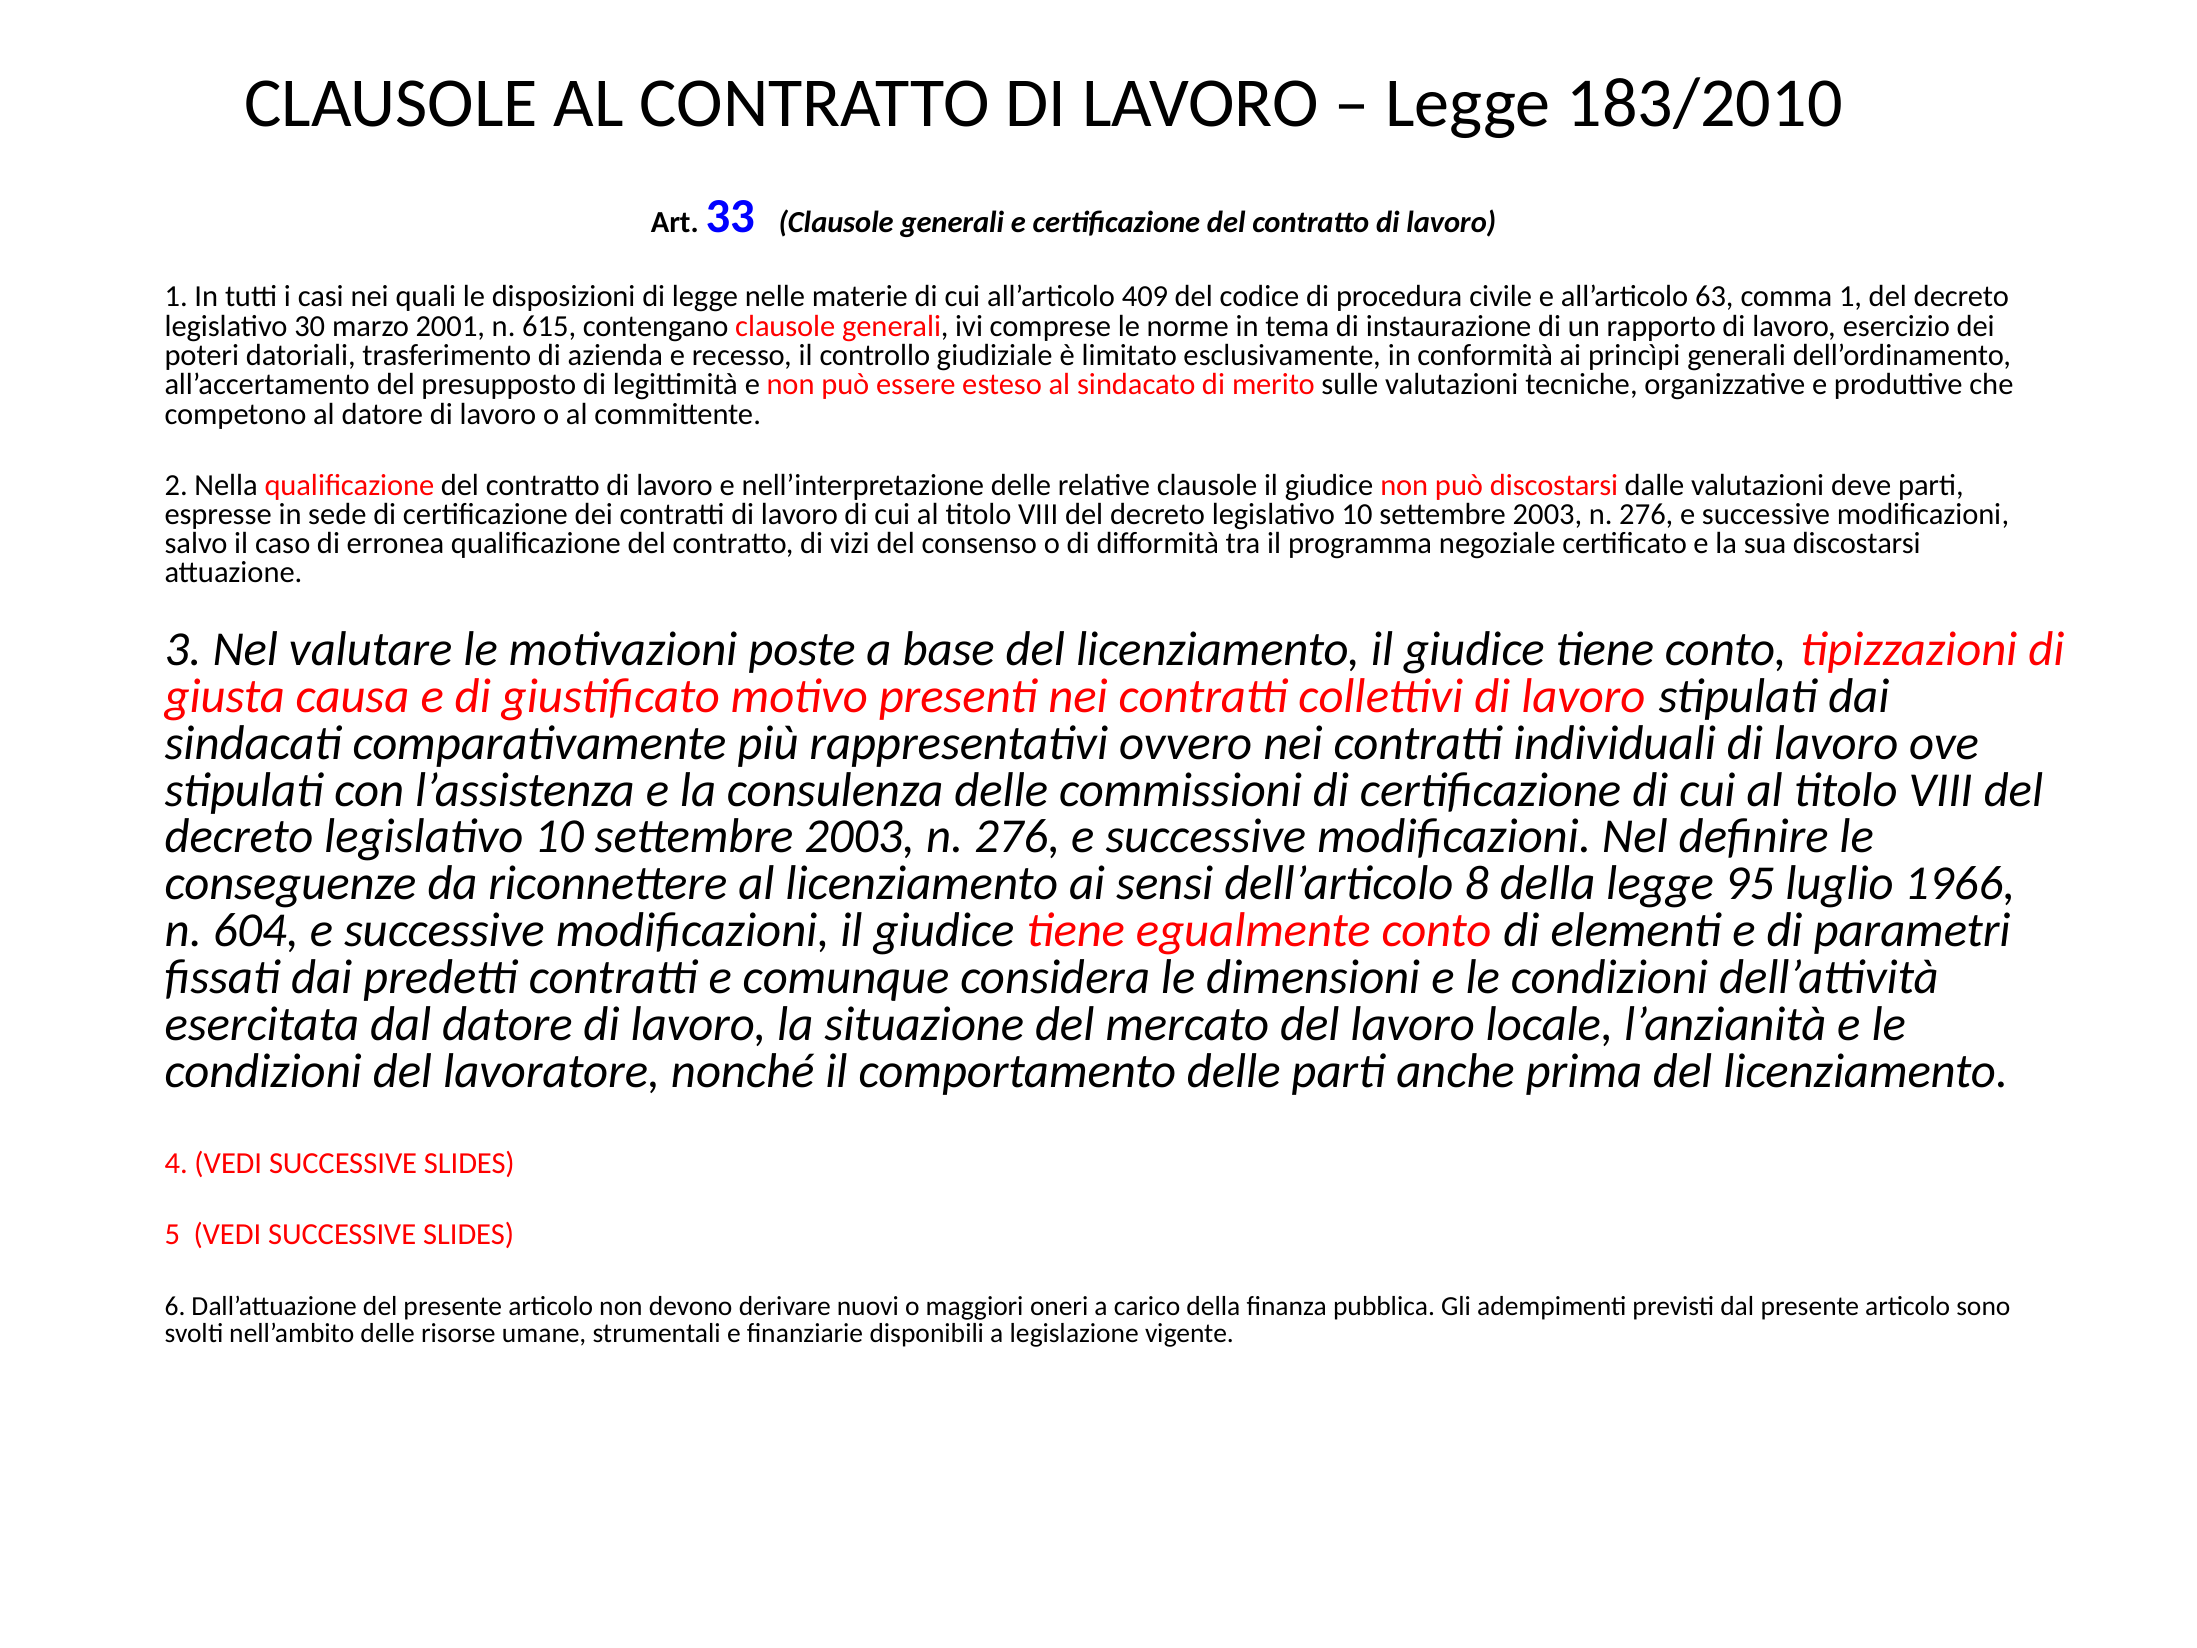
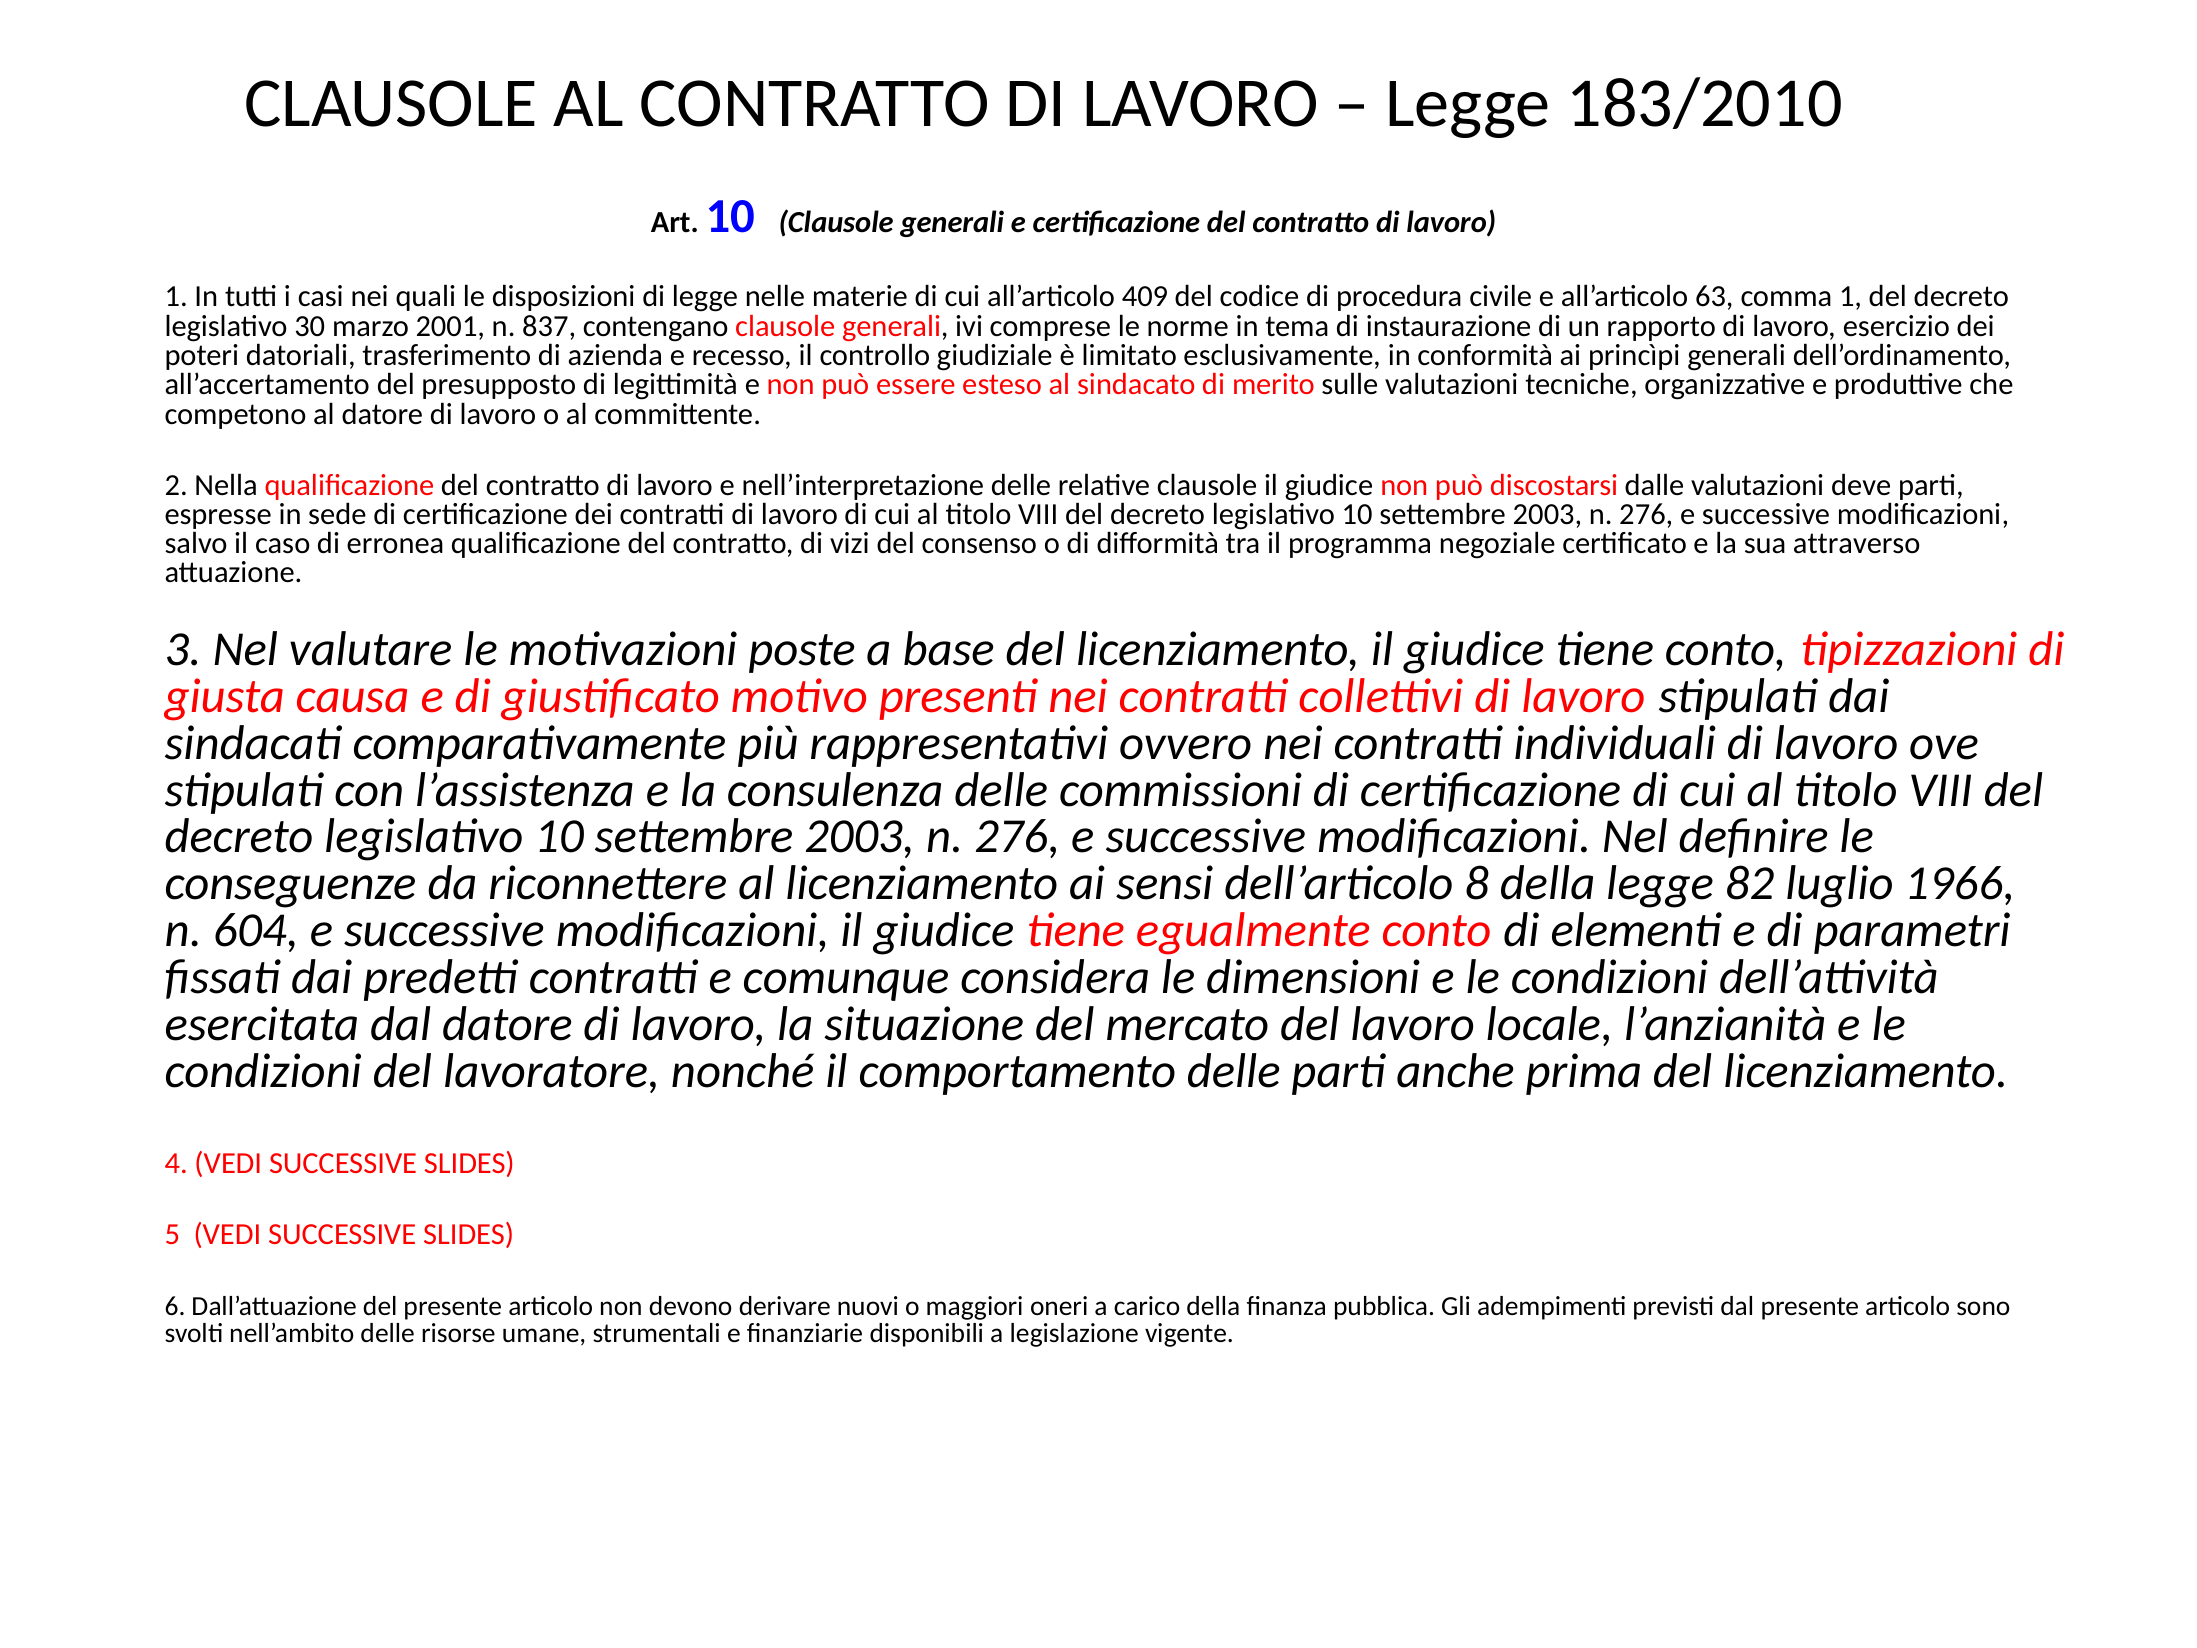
Art 33: 33 -> 10 (730, 216)
615: 615 -> 837 (549, 326)
sua discostarsi: discostarsi -> attraverso (1857, 543)
95: 95 -> 82 (1750, 884)
